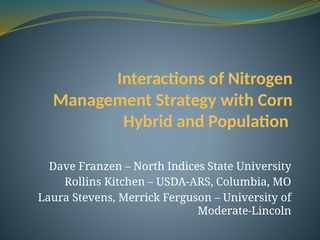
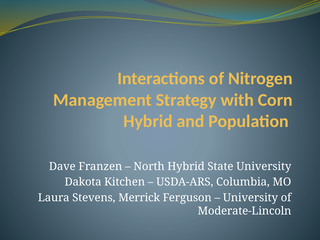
North Indices: Indices -> Hybrid (186, 166)
Rollins: Rollins -> Dakota (83, 182)
